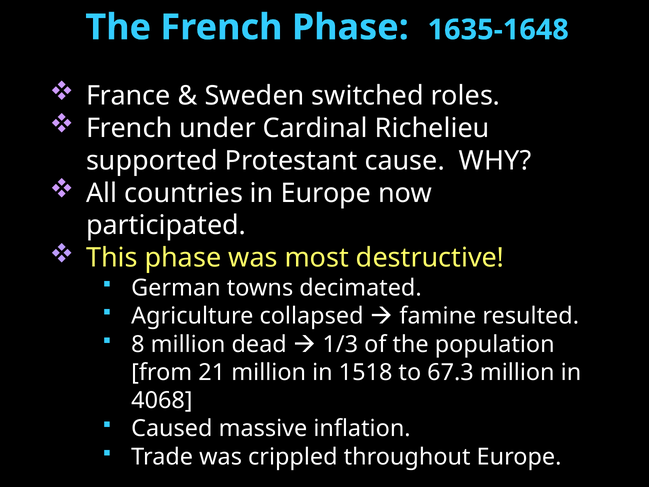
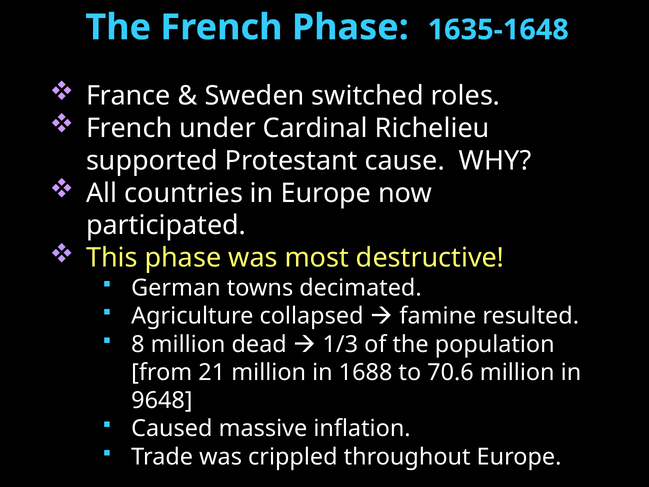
1518: 1518 -> 1688 (366, 372)
67.3: 67.3 -> 70.6 (450, 372)
4068: 4068 -> 9648 (162, 400)
